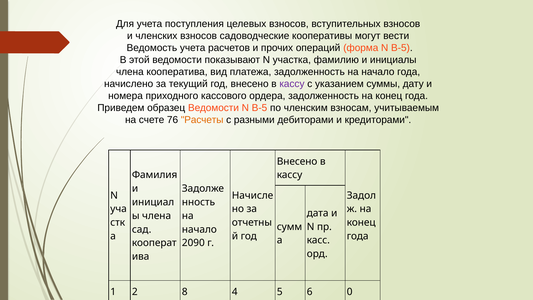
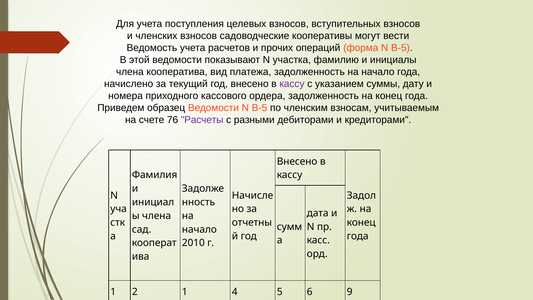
Расчеты colour: orange -> purple (202, 120)
2090: 2090 -> 2010 (193, 243)
2 8: 8 -> 1 (185, 292)
0: 0 -> 9 (350, 292)
